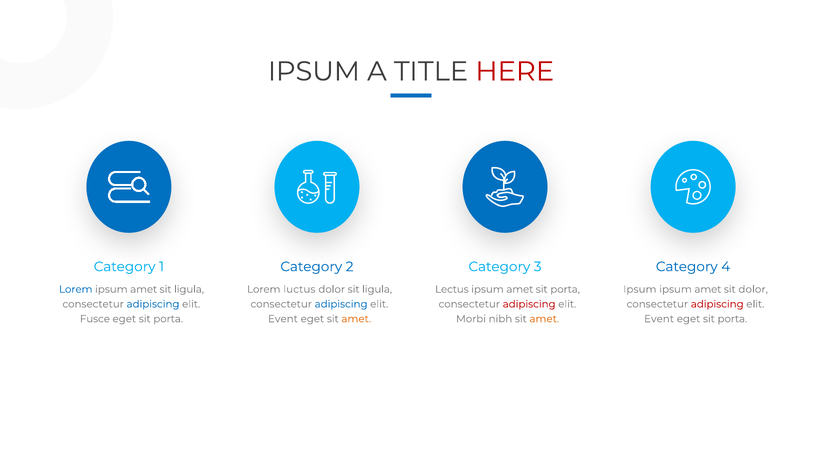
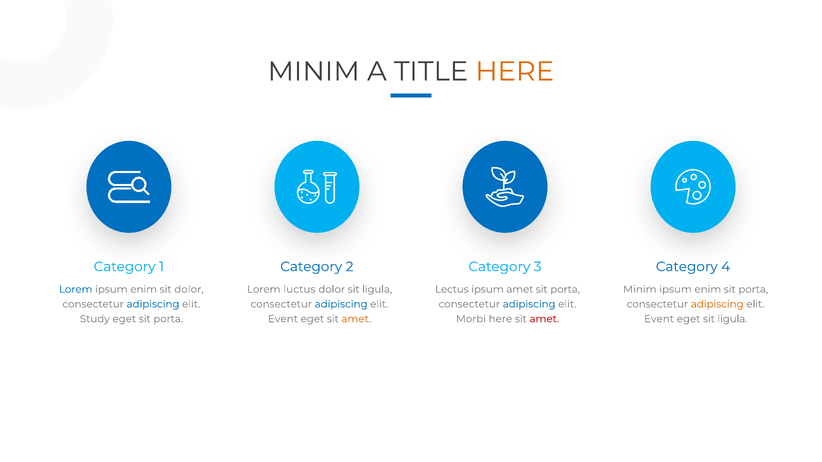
IPSUM: IPSUM -> MINIM (314, 71)
HERE colour: red -> orange (515, 71)
amet: amet -> enim (144, 290)
ligula: ligula -> dolor (189, 290)
Ipsum: Ipsum -> Minim (640, 290)
amet: amet -> enim (708, 290)
dolor: dolor -> porta (753, 290)
adipiscing colour: red -> blue (529, 304)
adipiscing colour: red -> orange (717, 304)
Fusce: Fusce -> Study (95, 319)
Morbi nibh: nibh -> here (500, 319)
amet colour: orange -> red (544, 319)
porta: porta -> ligula (732, 319)
